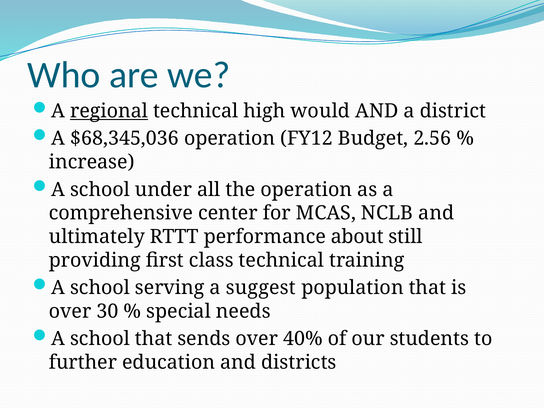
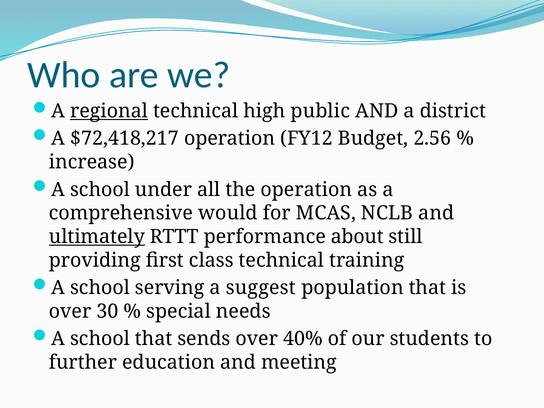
would: would -> public (320, 111)
$68,345,036: $68,345,036 -> $72,418,217 (125, 139)
center: center -> would (228, 213)
ultimately underline: none -> present (97, 237)
districts: districts -> meeting (299, 362)
